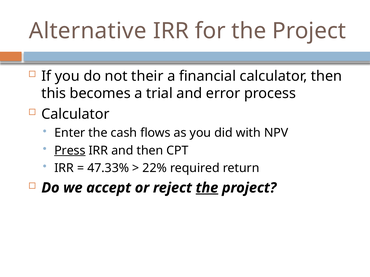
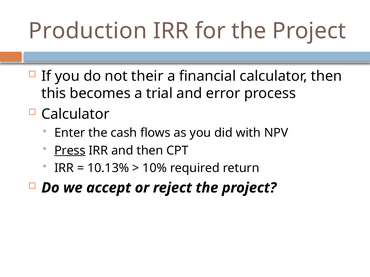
Alternative: Alternative -> Production (88, 31)
47.33%: 47.33% -> 10.13% (108, 168)
22%: 22% -> 10% (155, 168)
the underline: present -> none (207, 188)
